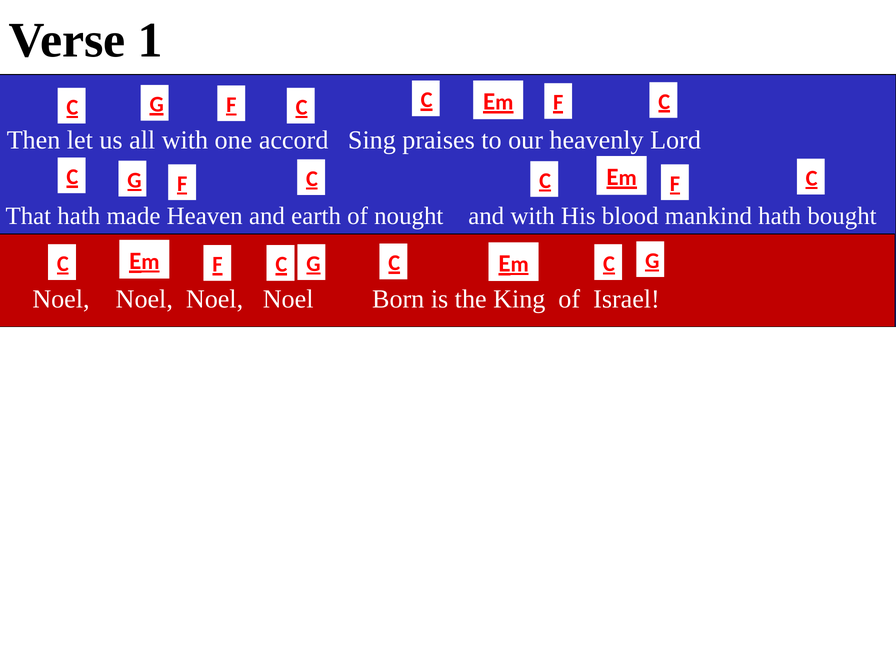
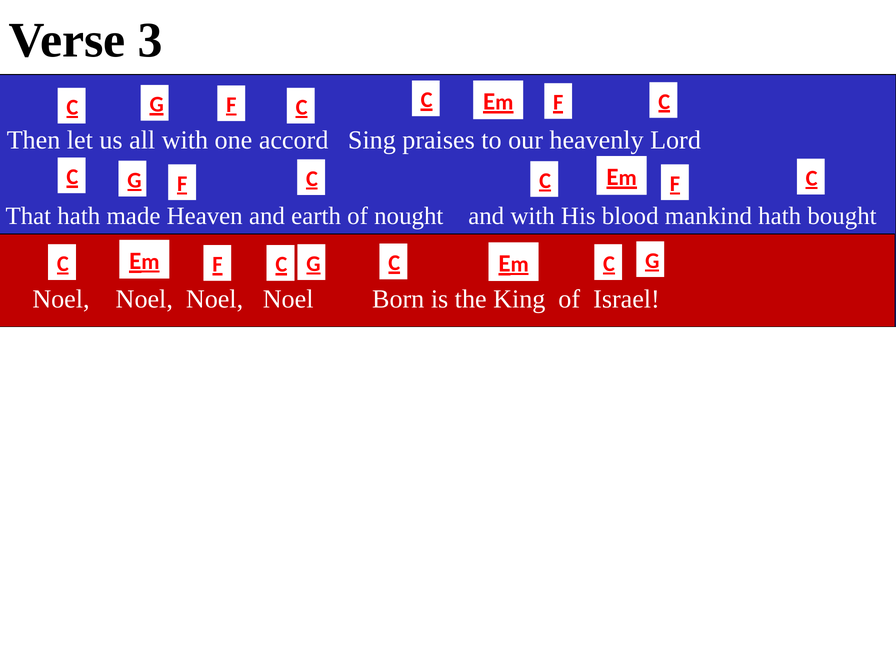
1: 1 -> 3 (150, 40)
